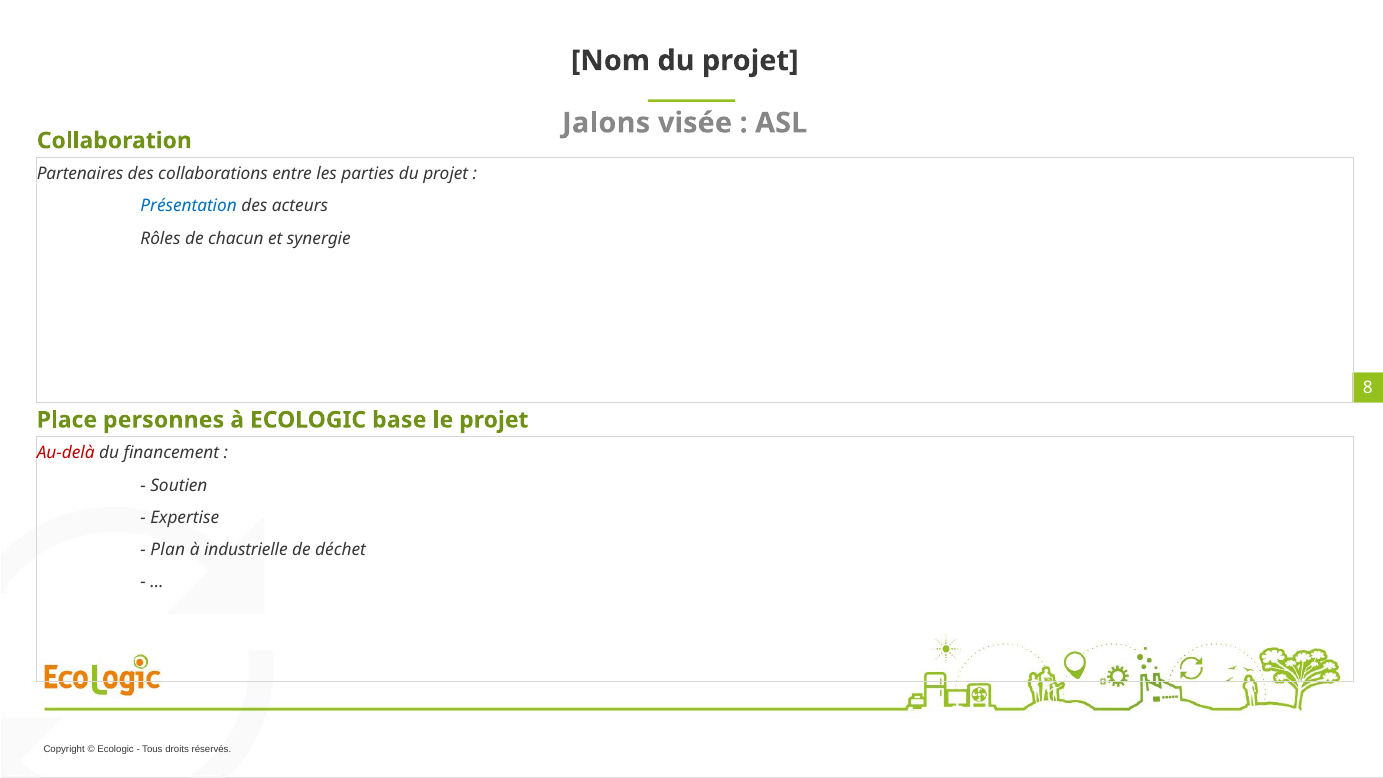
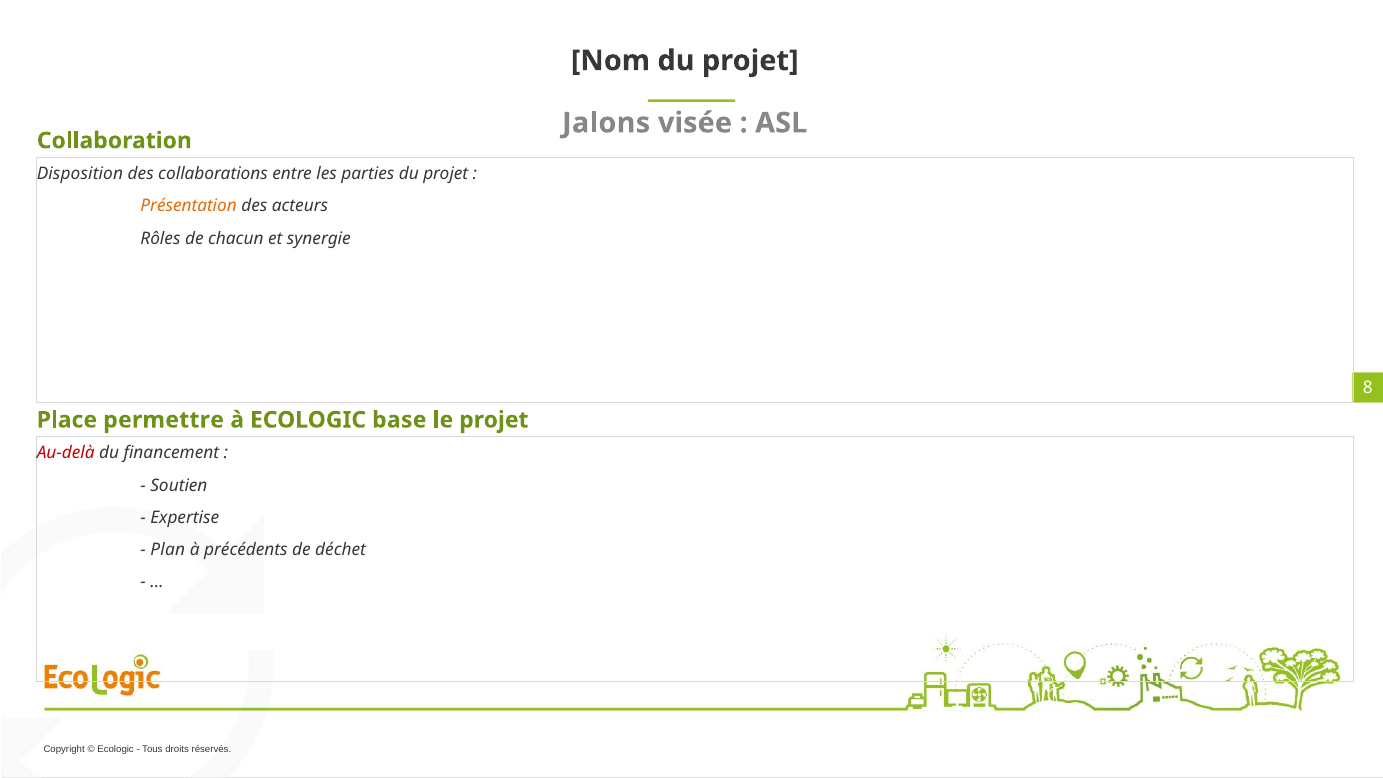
Partenaires: Partenaires -> Disposition (80, 174)
Présentation colour: blue -> orange (189, 206)
personnes: personnes -> permettre (164, 420)
industrielle: industrielle -> précédents (246, 550)
